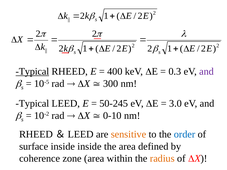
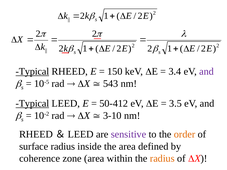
400: 400 -> 150 (115, 72)
0.3: 0.3 -> 3.4 (175, 72)
300: 300 -> 543 (111, 84)
Typical underline: none -> present (32, 104)
50-245: 50-245 -> 50-412 (114, 104)
3.0: 3.0 -> 3.5 (175, 104)
0-10: 0-10 -> 3-10 (112, 116)
sensitive colour: orange -> purple (129, 134)
order colour: blue -> orange (185, 134)
surface inside: inside -> radius (63, 147)
